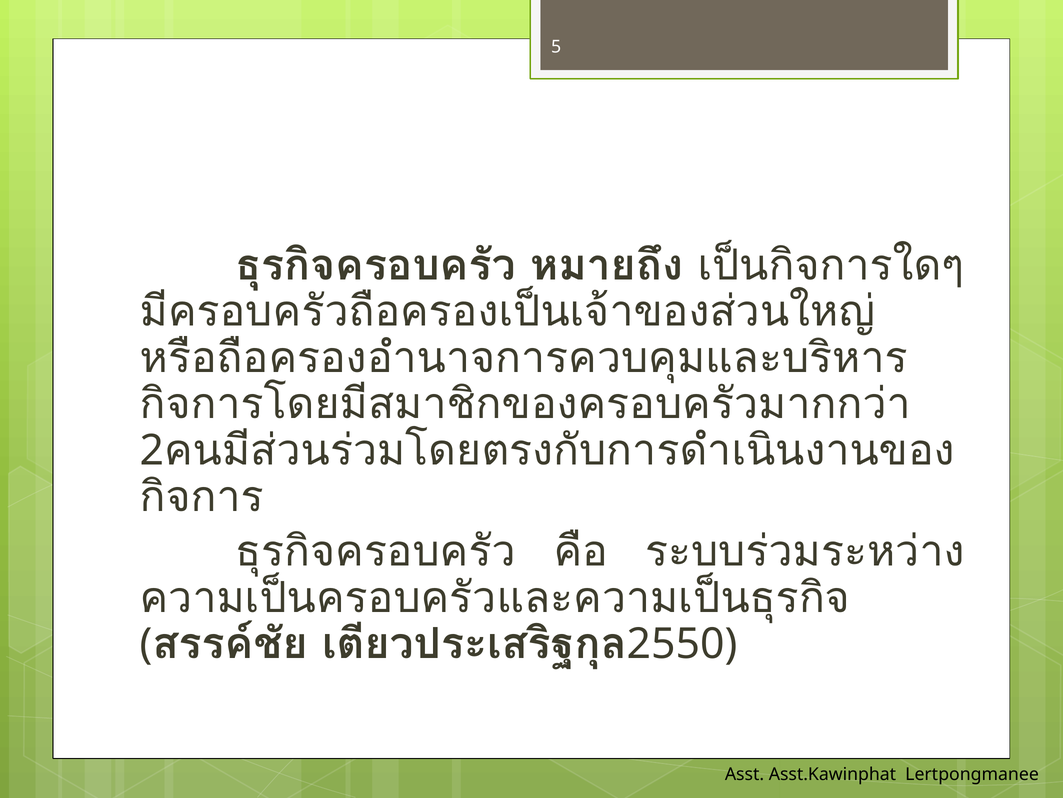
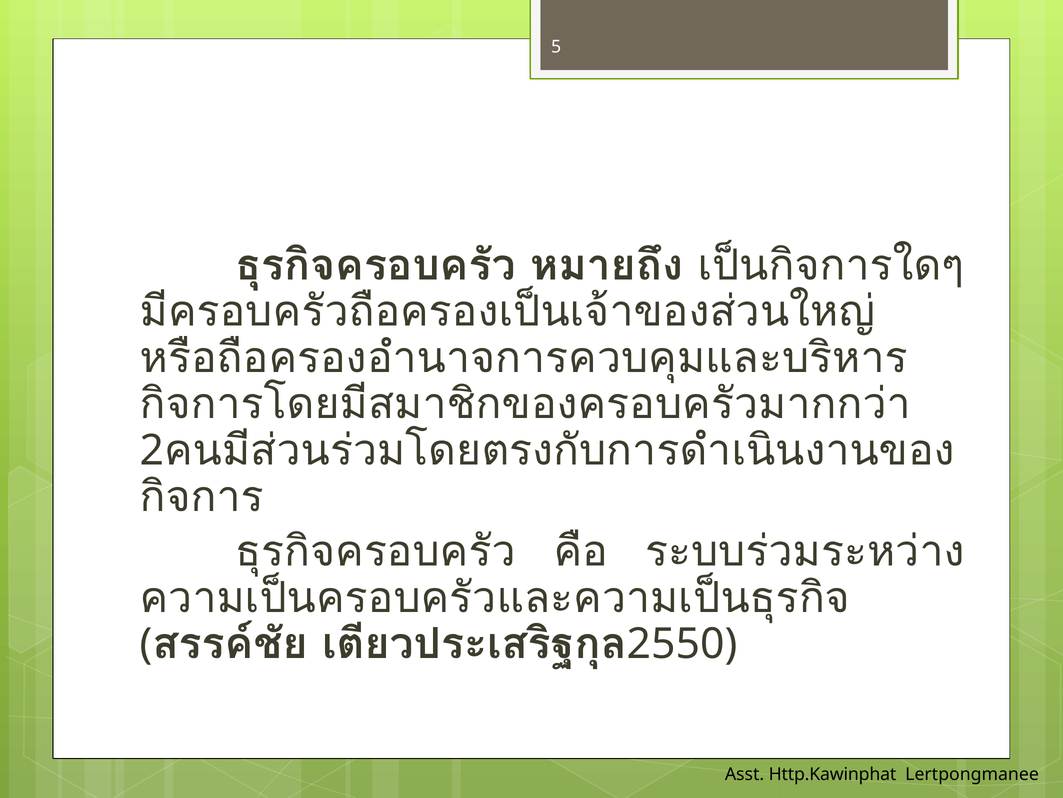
Asst.Kawinphat: Asst.Kawinphat -> Http.Kawinphat (832, 774)
